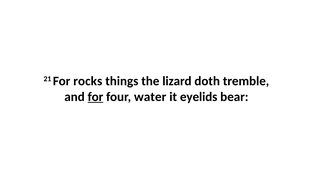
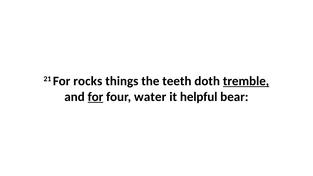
lizard: lizard -> teeth (177, 81)
tremble underline: none -> present (246, 81)
eyelids: eyelids -> helpful (199, 97)
